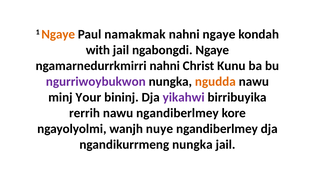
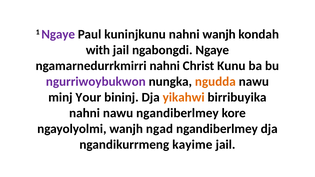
Ngaye colour: orange -> purple (58, 34)
namakmak: namakmak -> kuninjkunu (135, 34)
nahni ngaye: ngaye -> wanjh (219, 34)
yikahwi colour: purple -> orange (184, 97)
rerrih: rerrih -> nahni (85, 113)
nuye: nuye -> ngad (159, 129)
ngandikurrmeng nungka: nungka -> kayime (192, 145)
